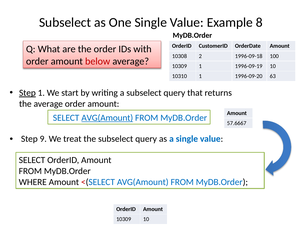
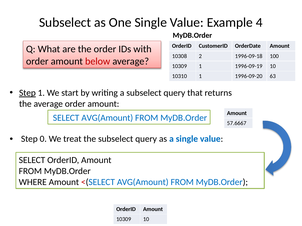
8: 8 -> 4 (259, 23)
AVG(Amount underline: present -> none (107, 118)
9: 9 -> 0 (43, 139)
